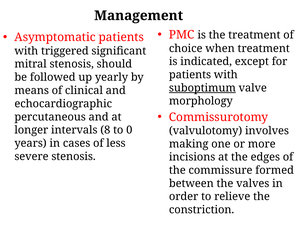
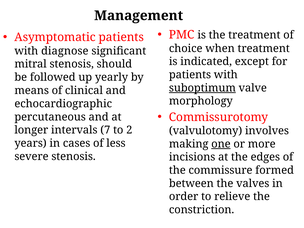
triggered: triggered -> diagnose (65, 51)
8: 8 -> 7 (105, 130)
0: 0 -> 2 (129, 130)
one underline: none -> present (221, 144)
